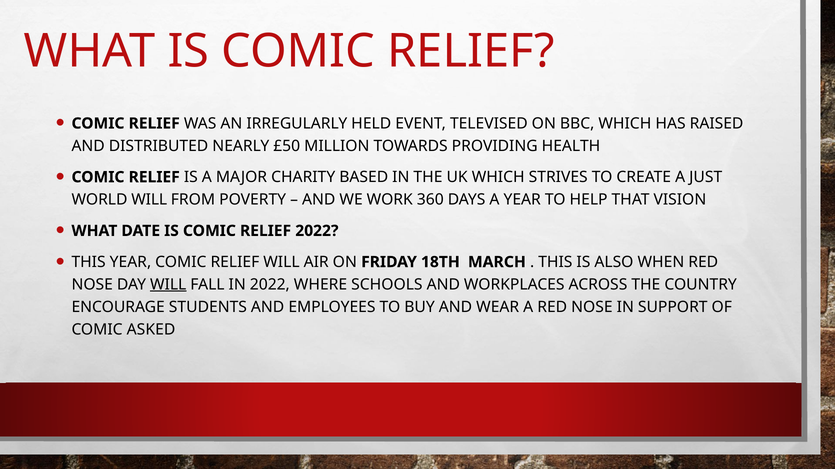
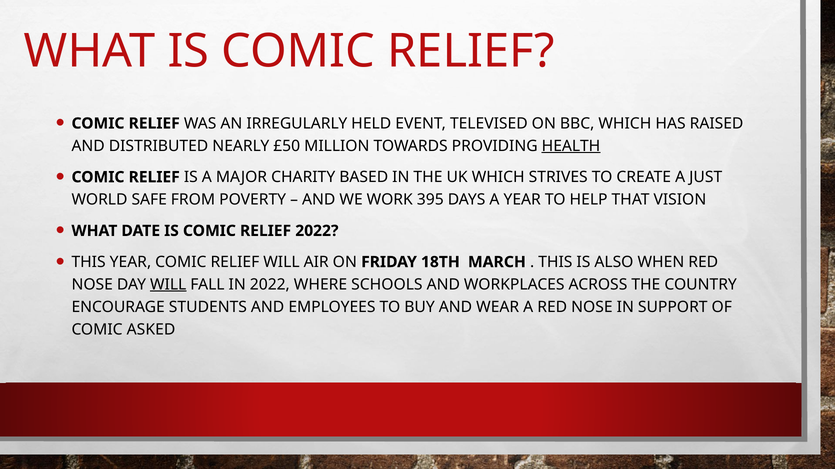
HEALTH underline: none -> present (571, 146)
WORLD WILL: WILL -> SAFE (149, 200)
360: 360 -> 395 (430, 200)
